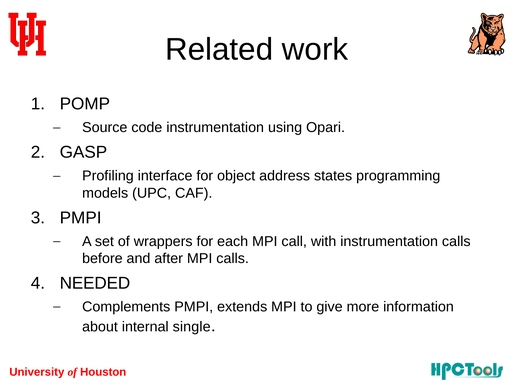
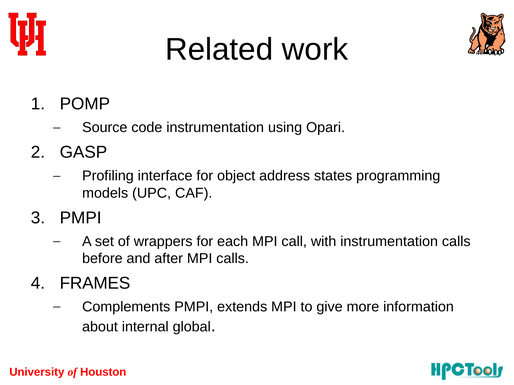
NEEDED: NEEDED -> FRAMES (95, 284)
single: single -> global (192, 327)
